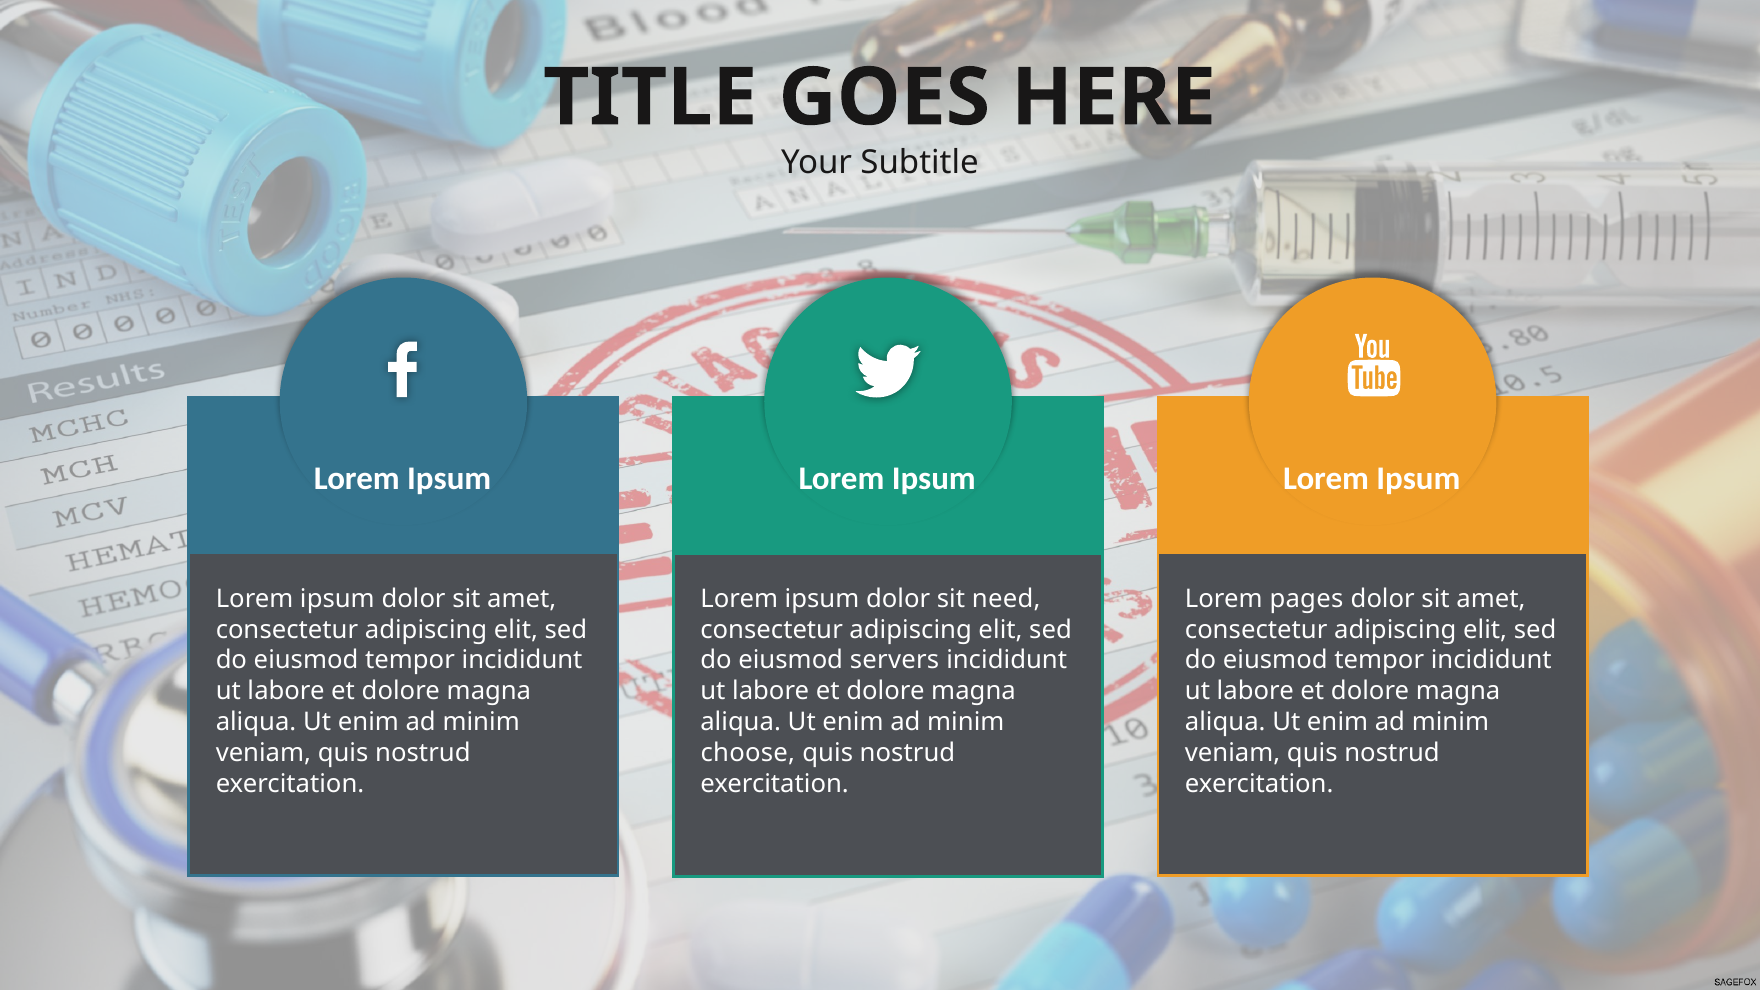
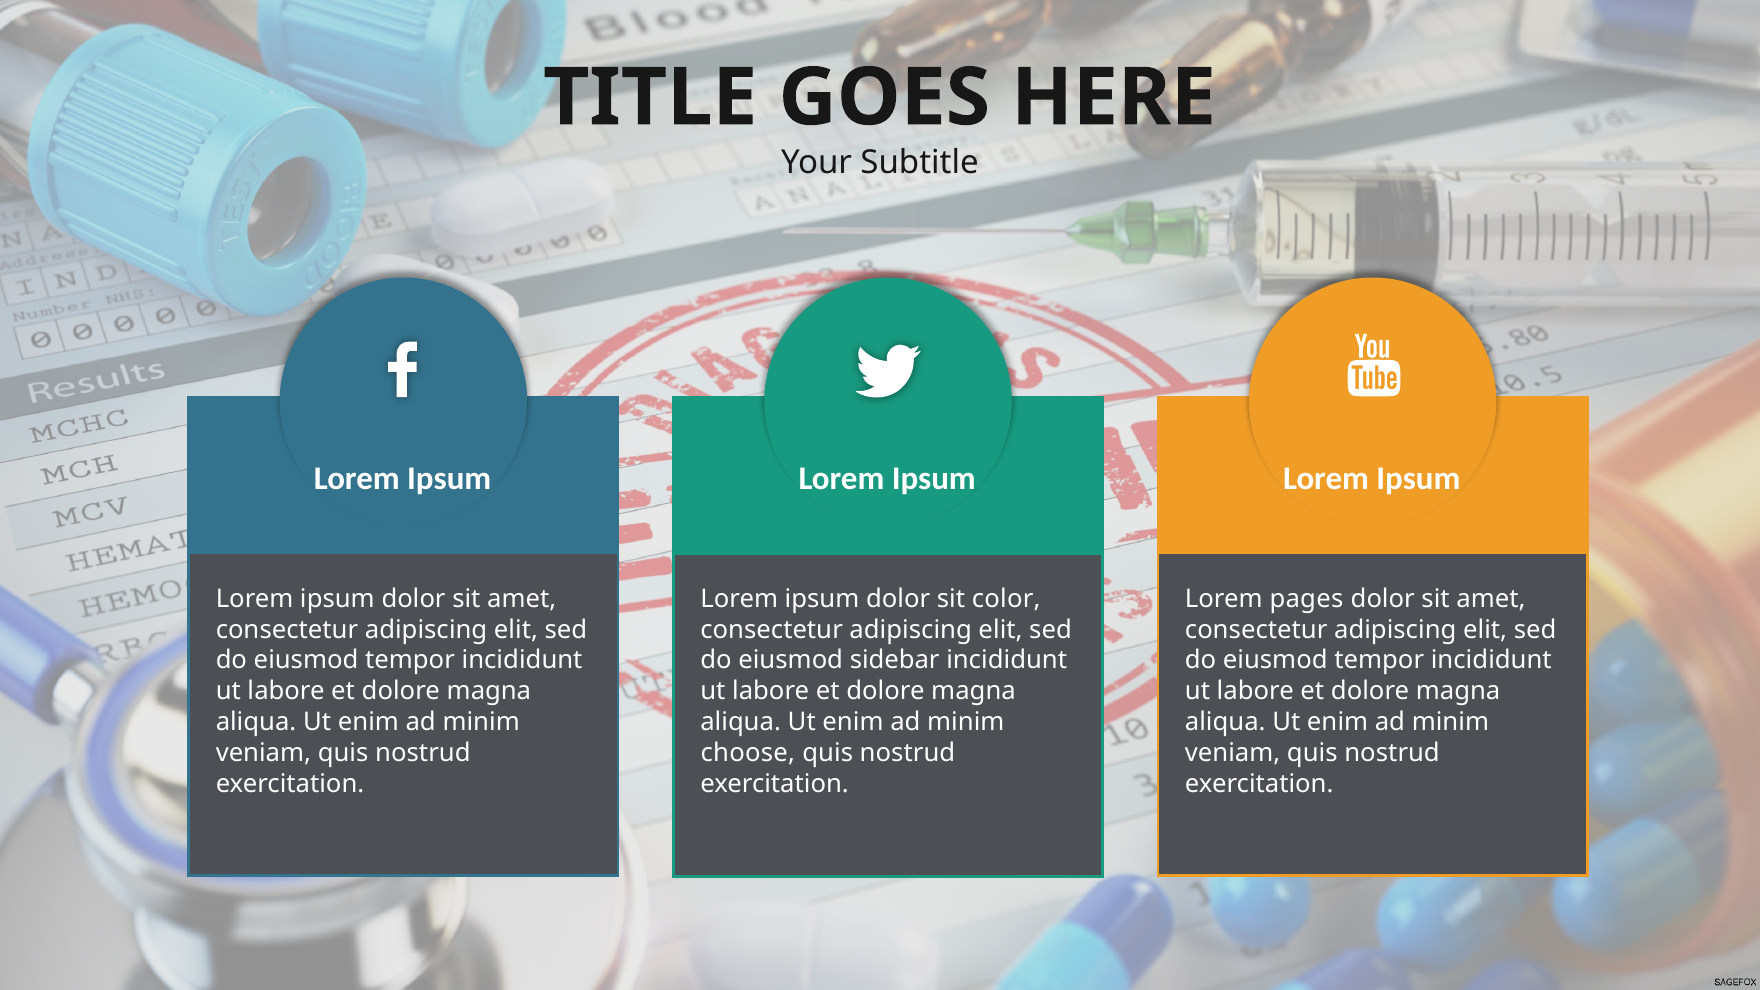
need: need -> color (1006, 599)
servers: servers -> sidebar (895, 661)
